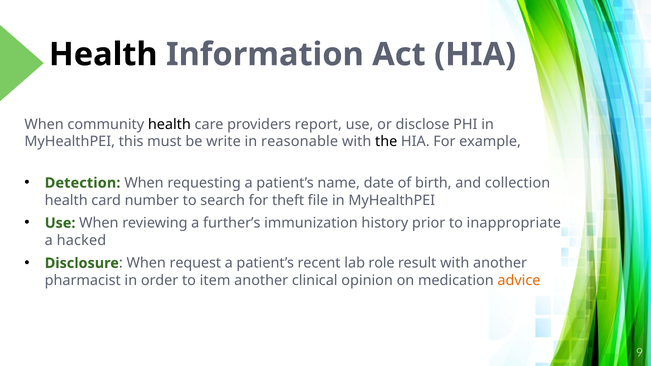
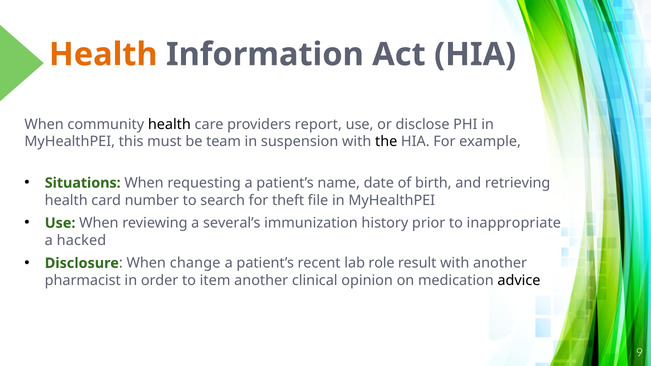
Health colour: black -> orange (103, 55)
write: write -> team (224, 142)
reasonable: reasonable -> suspension (300, 142)
Detection: Detection -> Situations (83, 183)
collection: collection -> retrieving (518, 183)
further’s: further’s -> several’s (232, 223)
request: request -> change (195, 263)
advice colour: orange -> black (519, 281)
